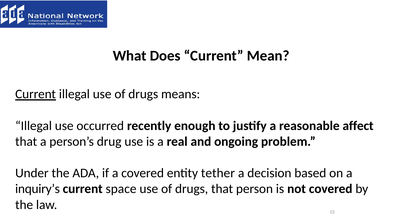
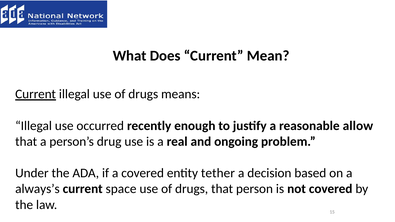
affect: affect -> allow (358, 126)
inquiry’s: inquiry’s -> always’s (37, 189)
